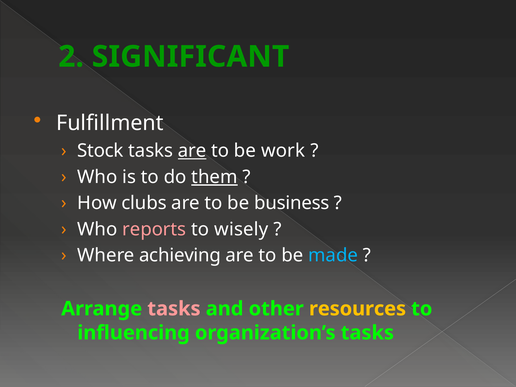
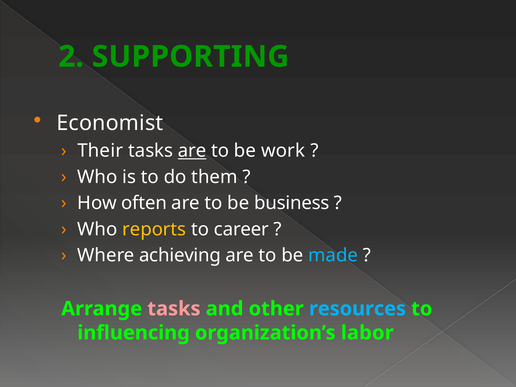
SIGNIFICANT: SIGNIFICANT -> SUPPORTING (190, 57)
Fulfillment: Fulfillment -> Economist (110, 123)
Stock: Stock -> Their (100, 151)
them underline: present -> none (214, 177)
clubs: clubs -> often (144, 203)
reports colour: pink -> yellow (154, 229)
wisely: wisely -> career (241, 229)
resources colour: yellow -> light blue (358, 309)
organization’s tasks: tasks -> labor (367, 333)
